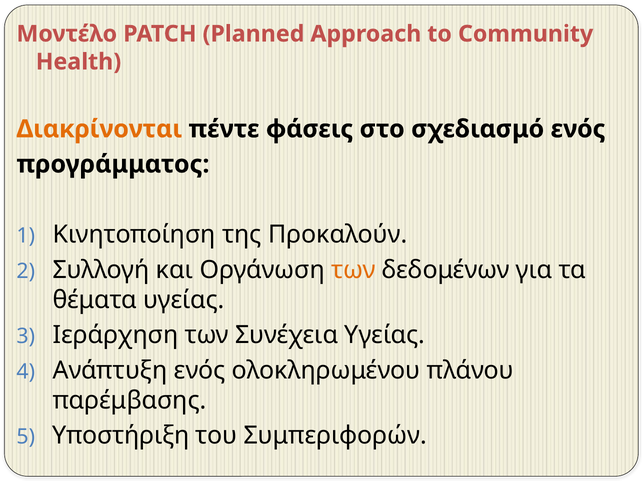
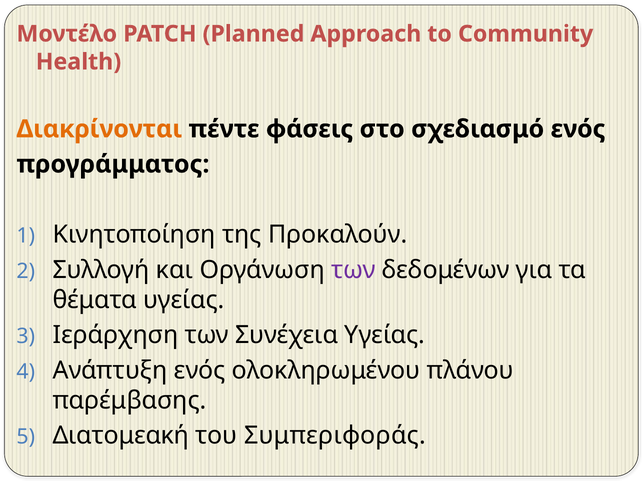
των colour: orange -> purple (353, 270)
Υποστήριξη: Υποστήριξη -> Διατομεακή (121, 435)
Συμπεριφορών: Συμπεριφορών -> Συμπεριφοράς (335, 435)
